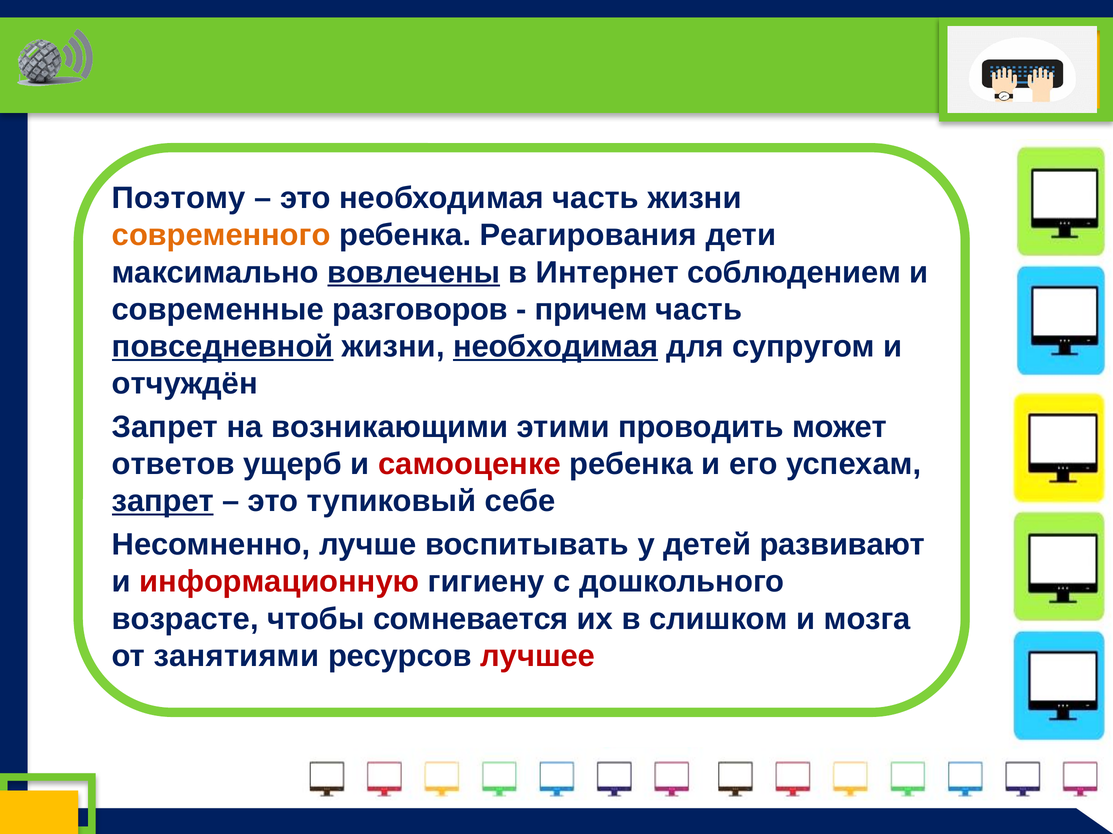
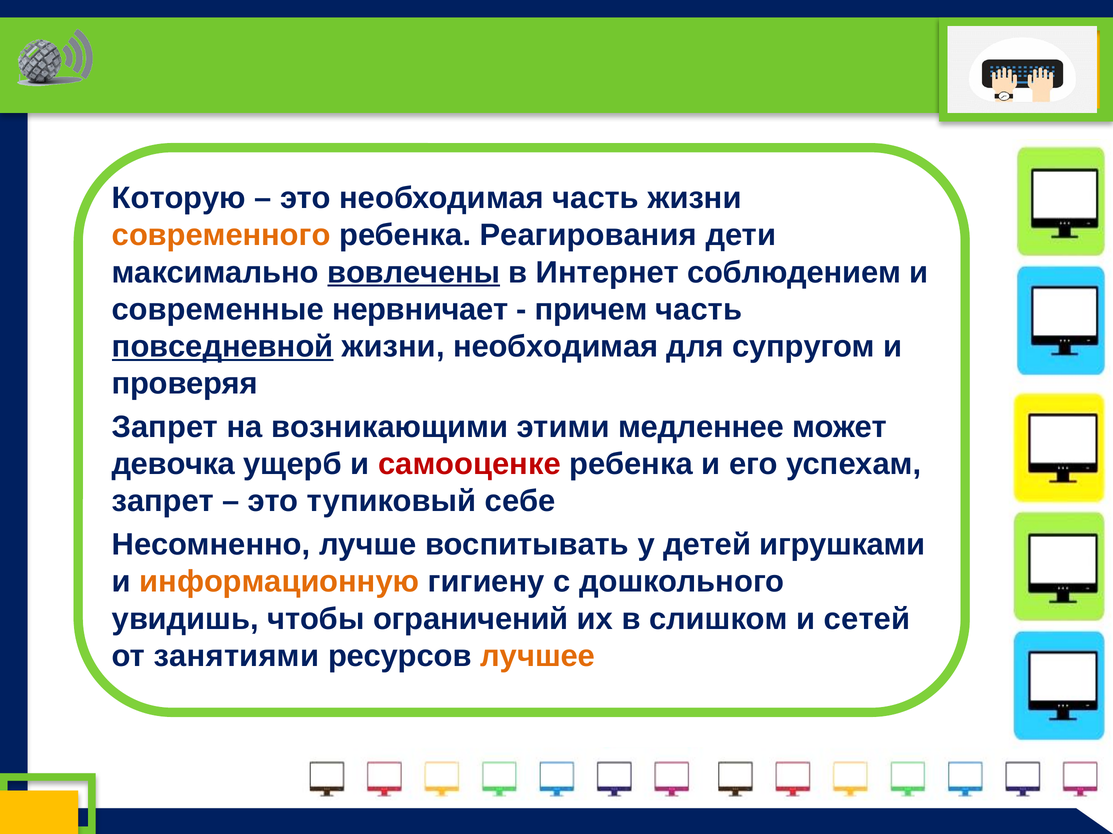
Поэтому: Поэтому -> Которую (179, 198)
разговоров: разговоров -> нервничает (420, 310)
необходимая underline: present -> none (556, 347)
отчуждён: отчуждён -> проверяя (185, 384)
проводить: проводить -> медленнее (701, 427)
ответов: ответов -> девочка (173, 465)
запрет underline: present -> none (163, 502)
развивают: развивают -> игрушками (842, 545)
информационную colour: red -> orange (279, 582)
возрасте: возрасте -> увидишь (185, 619)
сомневается: сомневается -> ограничений (471, 619)
мозга: мозга -> сетей (867, 619)
лучшее colour: red -> orange (538, 657)
